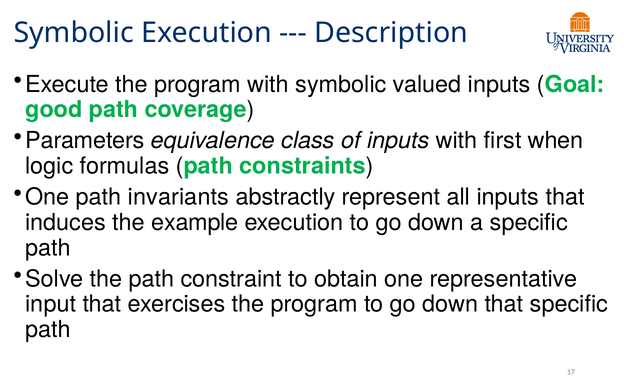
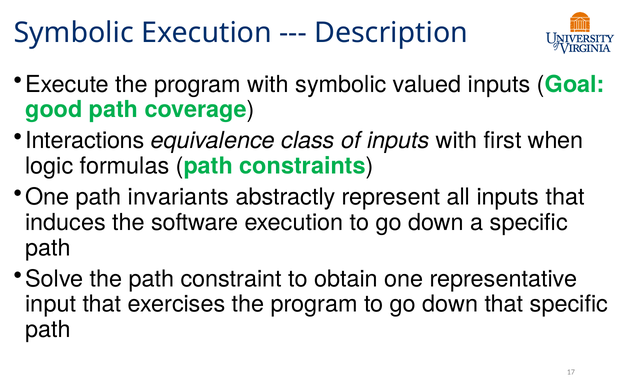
Parameters: Parameters -> Interactions (85, 141)
example: example -> software (195, 222)
